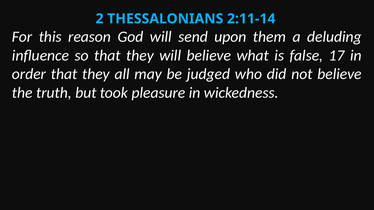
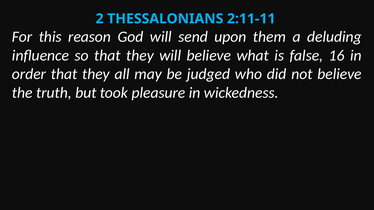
2:11-14: 2:11-14 -> 2:11-11 (251, 19)
17: 17 -> 16 (337, 55)
